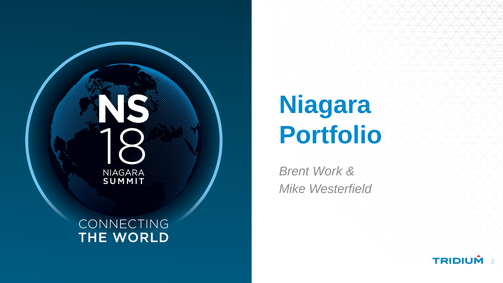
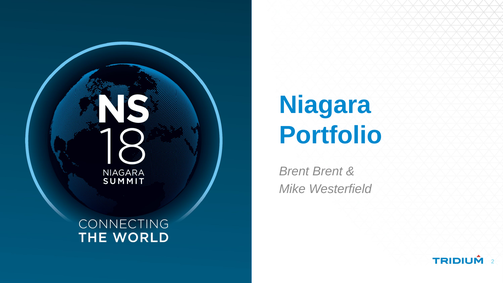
Brent Work: Work -> Brent (328, 171)
